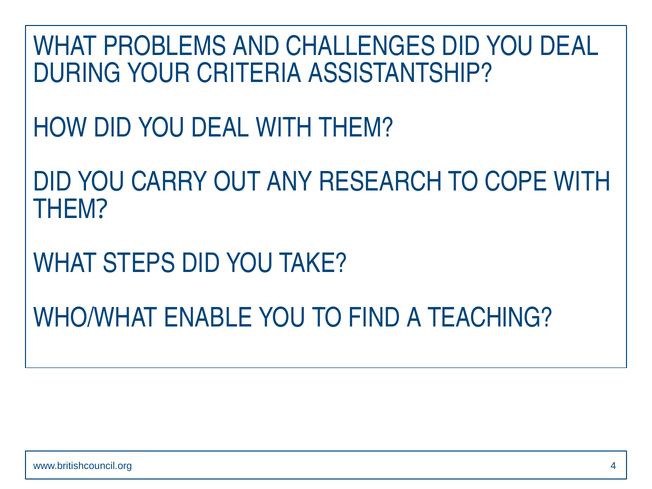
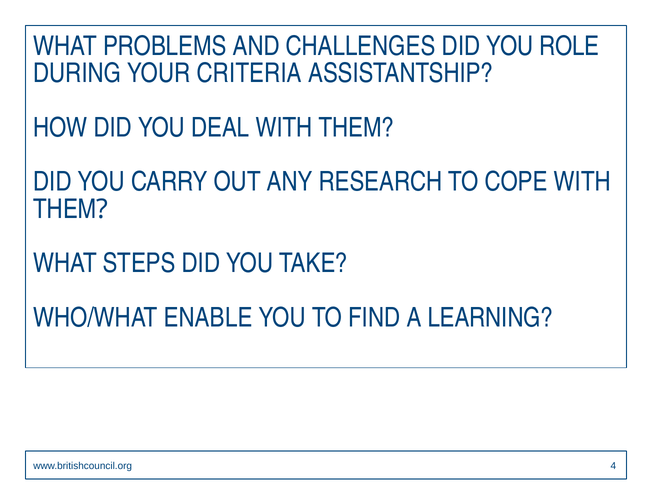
CHALLENGES DID YOU DEAL: DEAL -> ROLE (569, 46)
TEACHING: TEACHING -> LEARNING (490, 318)
